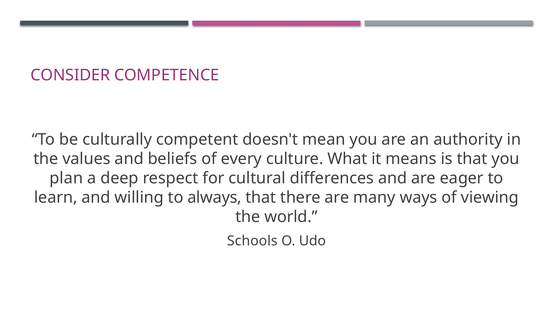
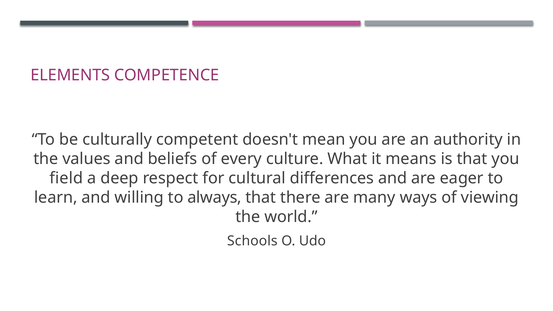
CONSIDER: CONSIDER -> ELEMENTS (70, 75)
plan: plan -> field (66, 178)
